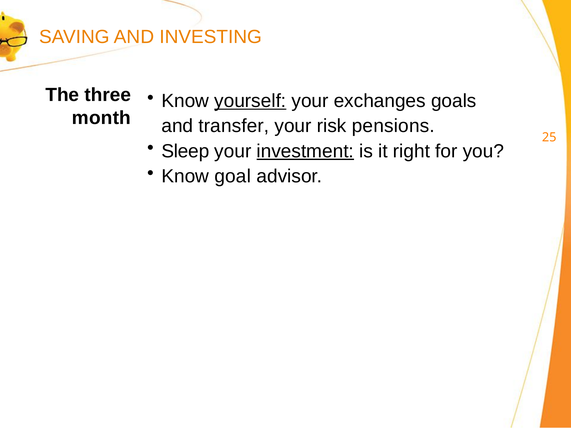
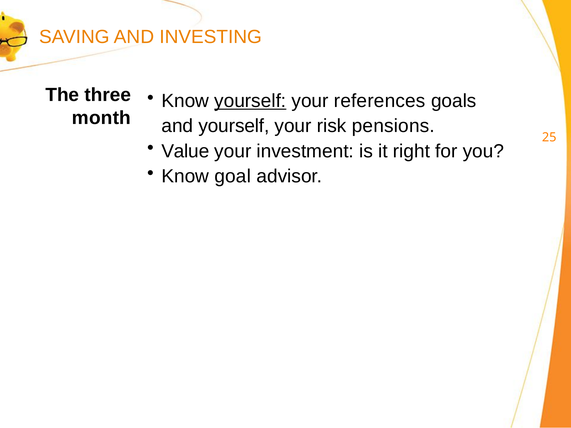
exchanges: exchanges -> references (380, 101)
and transfer: transfer -> yourself (234, 126)
Sleep: Sleep -> Value (185, 151)
investment underline: present -> none (305, 151)
